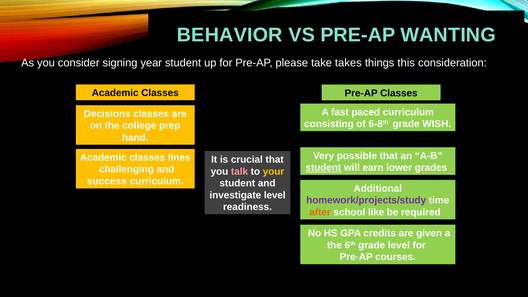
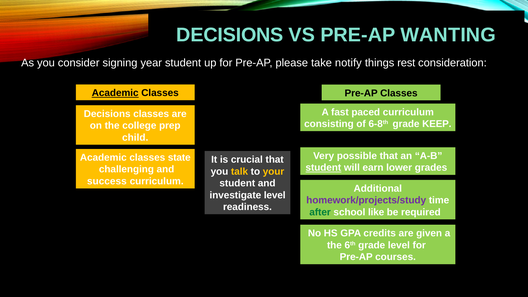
BEHAVIOR: BEHAVIOR -> DECISIONS (230, 35)
takes: takes -> notify (348, 63)
this: this -> rest (406, 63)
Academic underline: none -> present (115, 93)
WISH: WISH -> KEEP (437, 124)
hand: hand -> child (135, 138)
lines: lines -> state (179, 158)
talk colour: pink -> yellow (239, 171)
after colour: orange -> green (320, 212)
